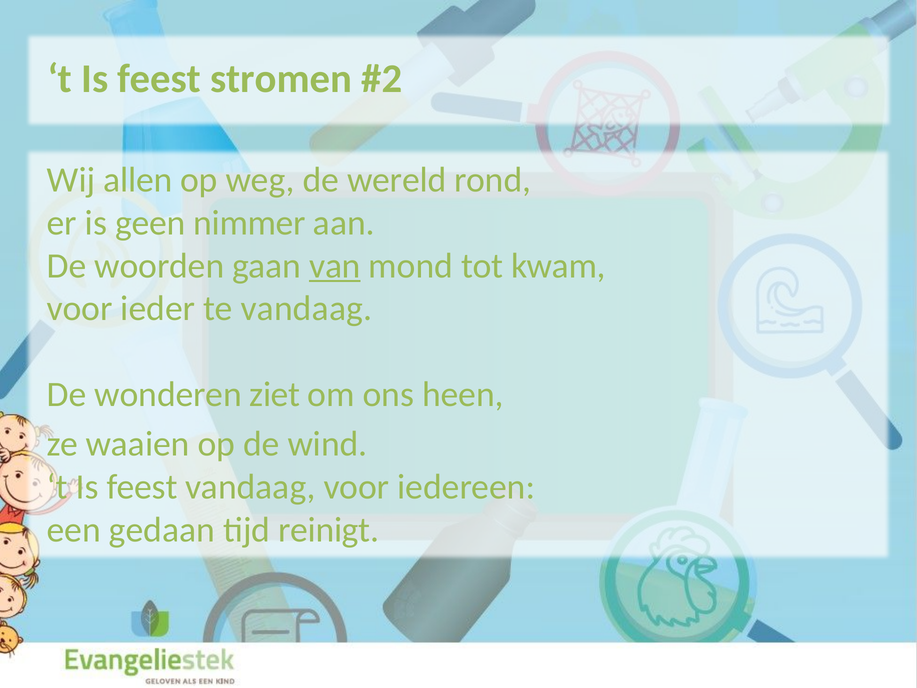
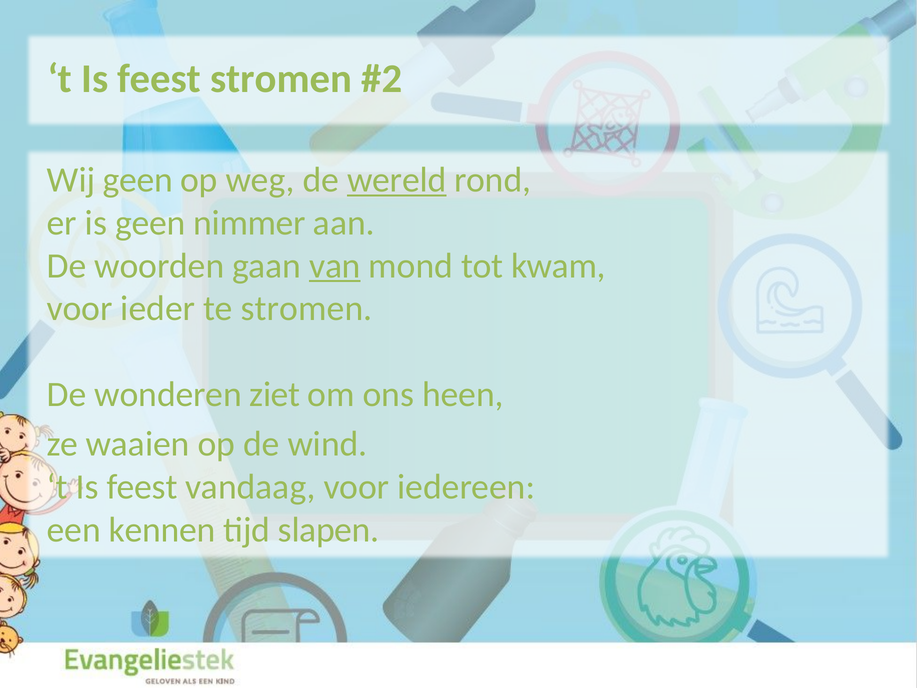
Wij allen: allen -> geen (138, 180)
wereld underline: none -> present (397, 180)
te vandaag: vandaag -> stromen (306, 308)
gedaan: gedaan -> kennen (162, 530)
reinigt: reinigt -> slapen (329, 530)
